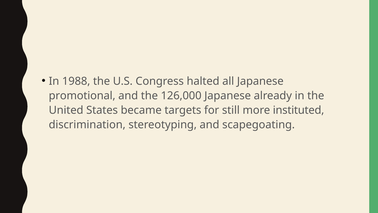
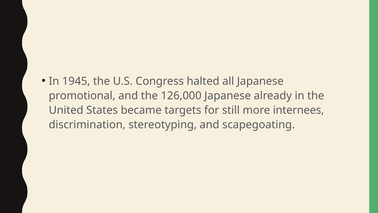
1988: 1988 -> 1945 (76, 81)
instituted: instituted -> internees (299, 110)
